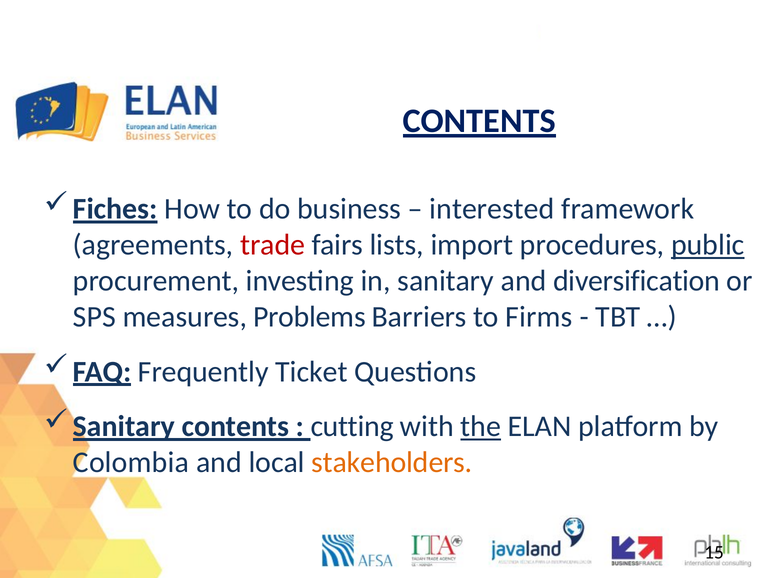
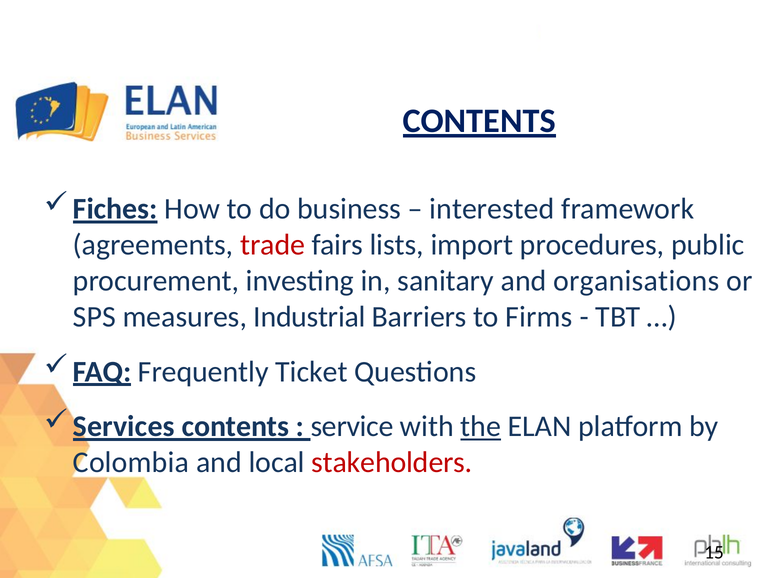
public underline: present -> none (708, 245)
diversification: diversification -> organisations (636, 281)
Problems: Problems -> Industrial (309, 317)
Sanitary: Sanitary -> Services (124, 426)
cutting: cutting -> service (352, 426)
stakeholders colour: orange -> red (392, 462)
